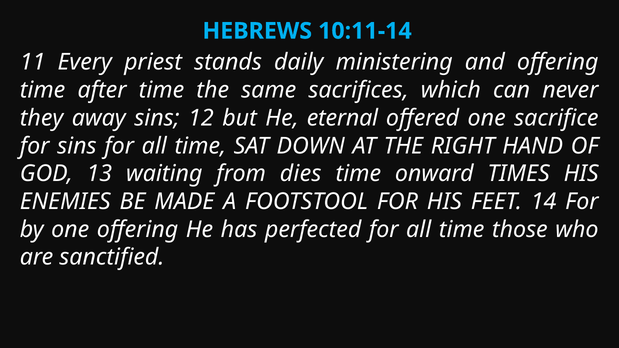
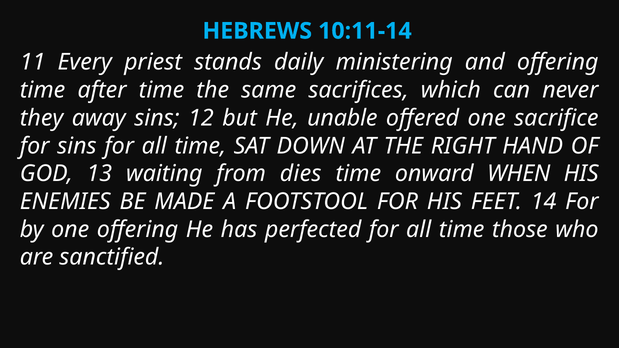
eternal: eternal -> unable (342, 118)
TIMES: TIMES -> WHEN (519, 174)
